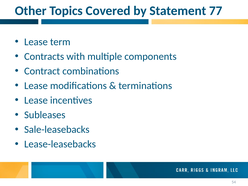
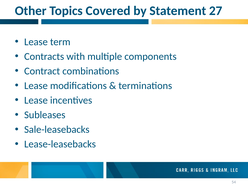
77: 77 -> 27 (216, 11)
